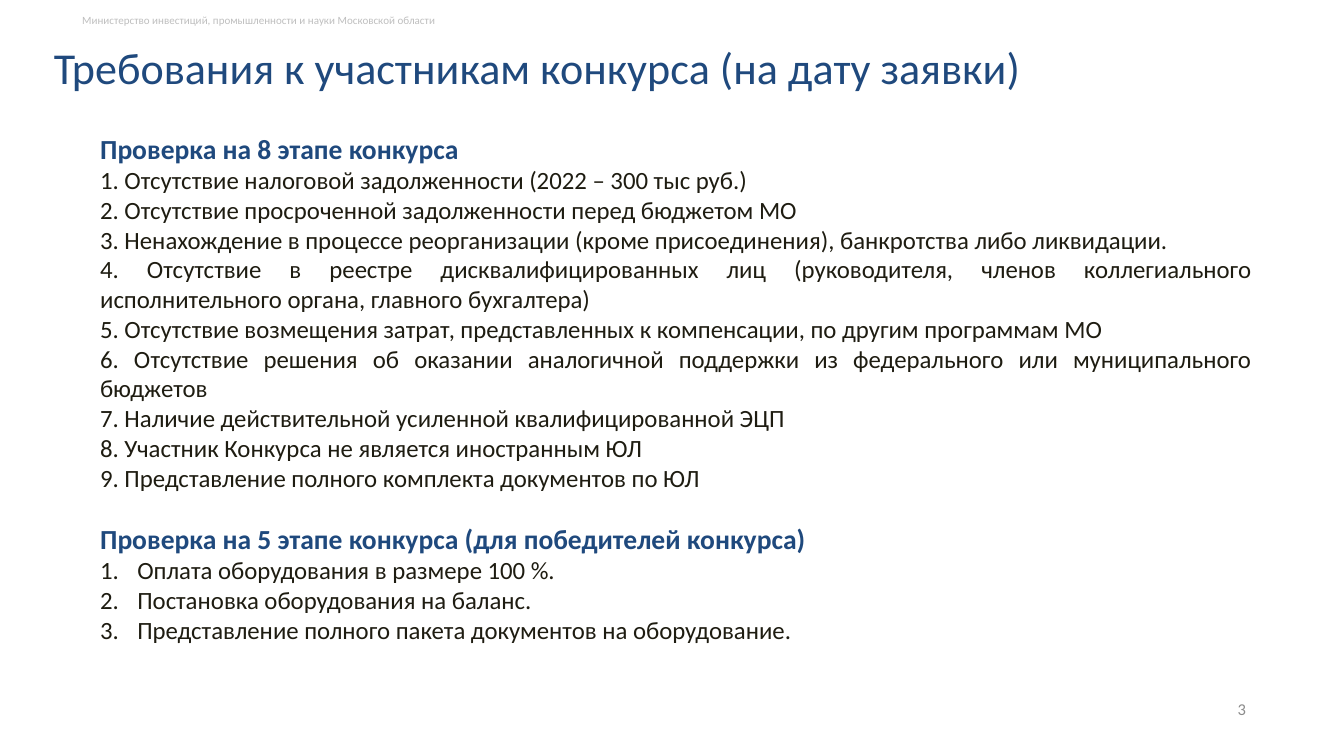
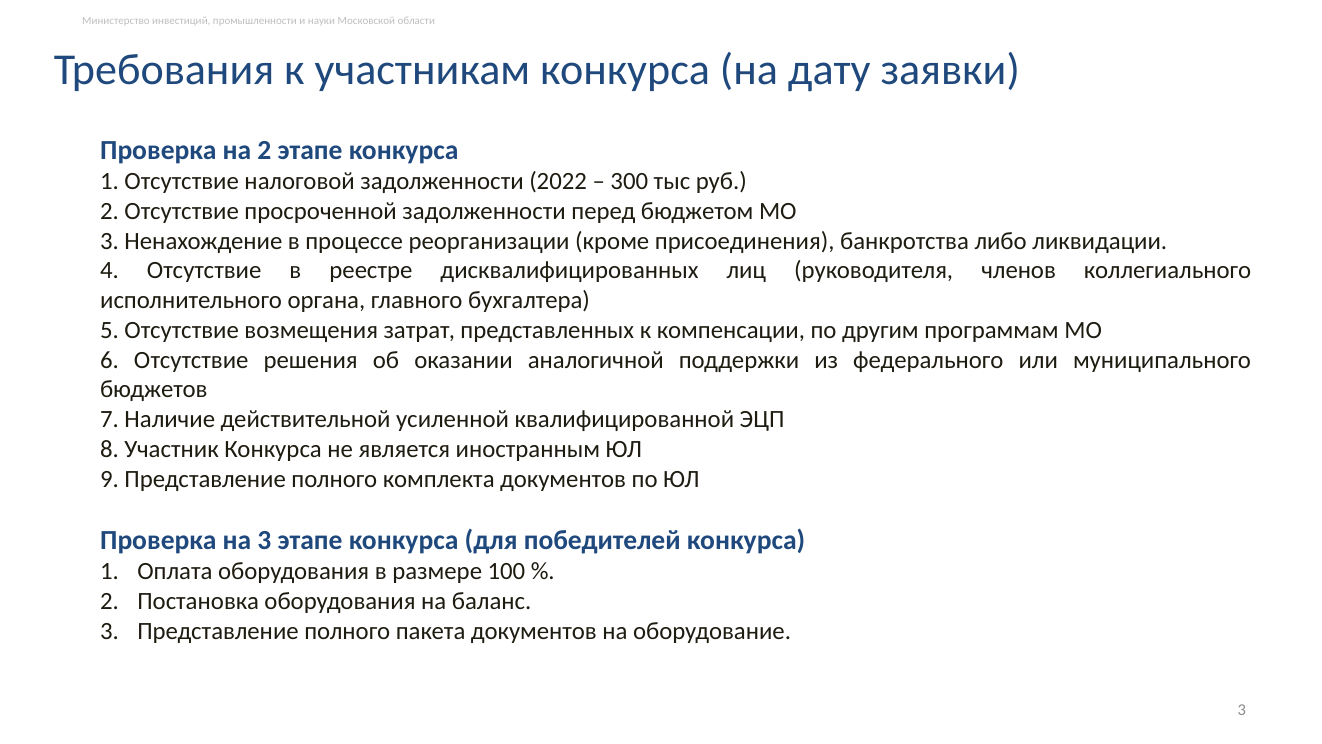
на 8: 8 -> 2 (264, 150)
на 5: 5 -> 3 (264, 540)
